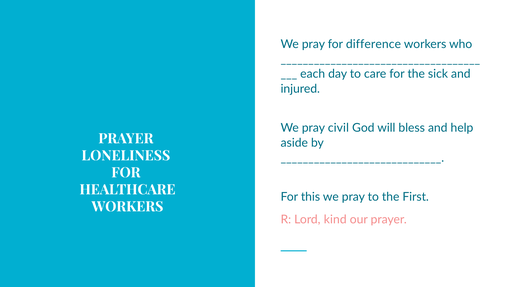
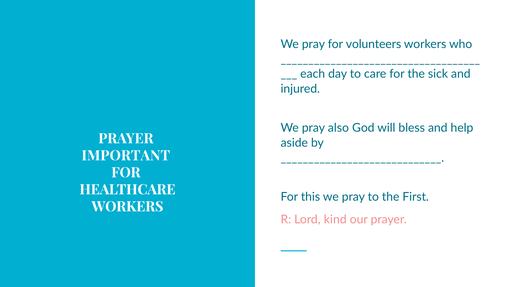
difference: difference -> volunteers (374, 44)
civil: civil -> also (338, 128)
LONELINESS: LONELINESS -> IMPORTANT (126, 156)
